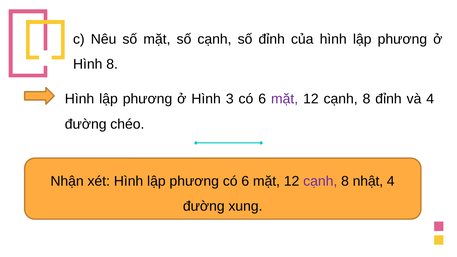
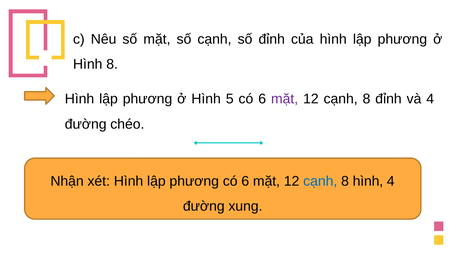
3: 3 -> 5 (230, 99)
cạnh colour: purple -> blue (320, 181)
8 nhật: nhật -> hình (368, 181)
